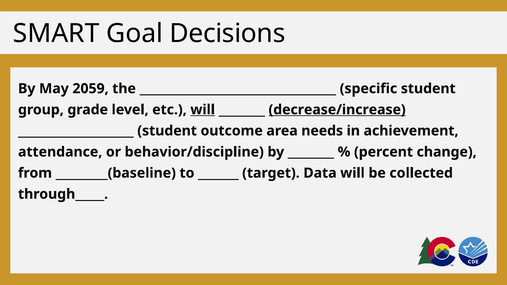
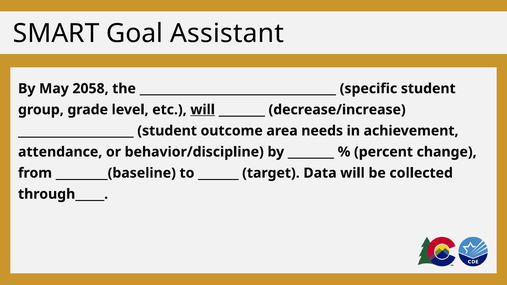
Decisions: Decisions -> Assistant (227, 33)
2059: 2059 -> 2058 (91, 89)
decrease/increase underline: present -> none (337, 110)
